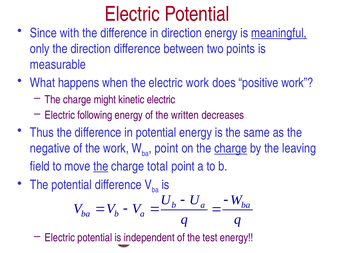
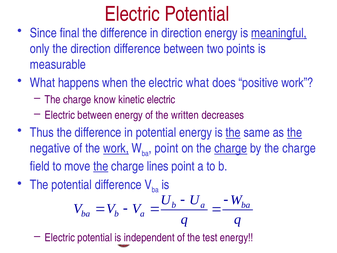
with: with -> final (70, 33)
electric work: work -> what (197, 83)
might: might -> know (105, 99)
Electric following: following -> between (95, 115)
the underline: none -> present (233, 133)
the underline: none -> present (295, 133)
work underline: none -> present (116, 148)
by the leaving: leaving -> charge (299, 148)
total: total -> lines (158, 166)
